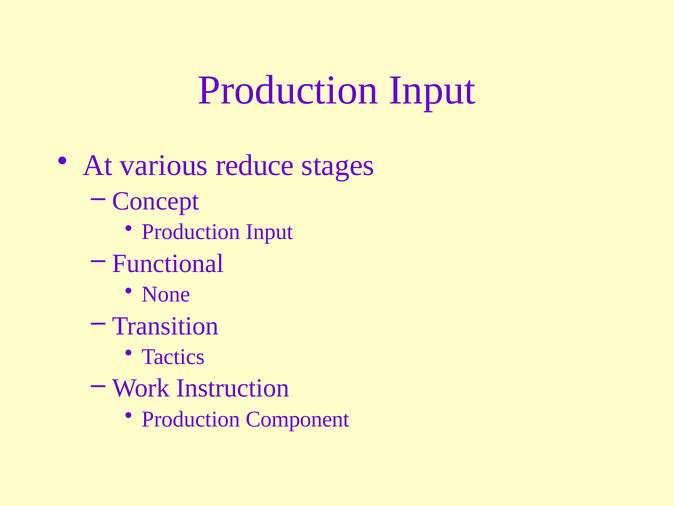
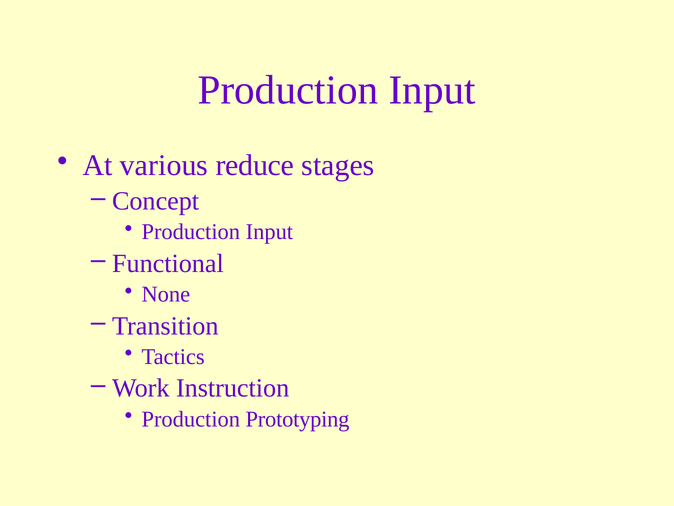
Component: Component -> Prototyping (298, 419)
